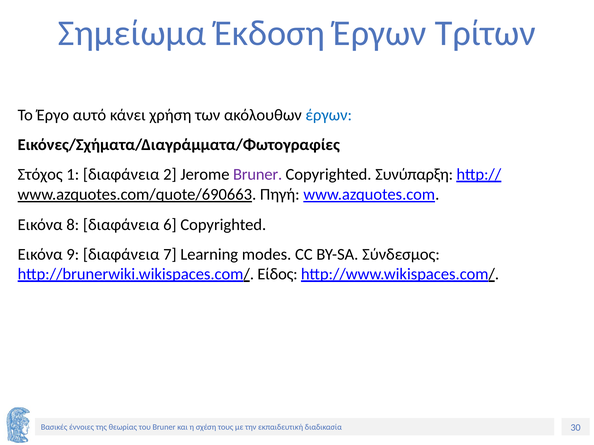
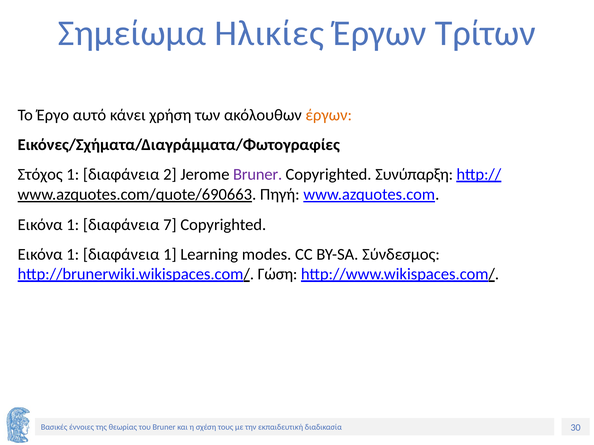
Έκδοση: Έκδοση -> Ηλικίες (269, 33)
έργων colour: blue -> orange (329, 115)
8: 8 -> 1 (73, 225)
6: 6 -> 7 (170, 225)
9: 9 -> 1 (73, 255)
διαφάνεια 7: 7 -> 1 (170, 255)
Είδος: Είδος -> Γώση (278, 274)
